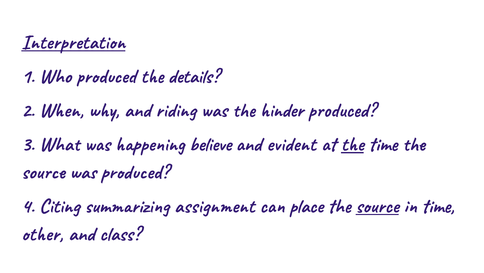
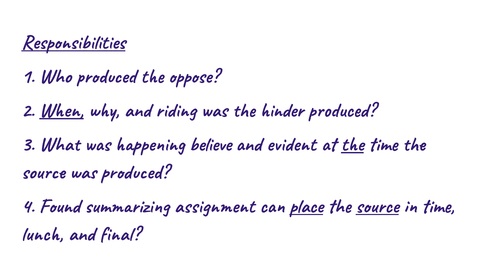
Interpretation: Interpretation -> Responsibilities (73, 42)
details: details -> oppose (194, 76)
When underline: none -> present (61, 110)
Citing: Citing -> Found (59, 205)
place underline: none -> present (306, 205)
other: other -> lunch (42, 233)
class: class -> final (120, 233)
